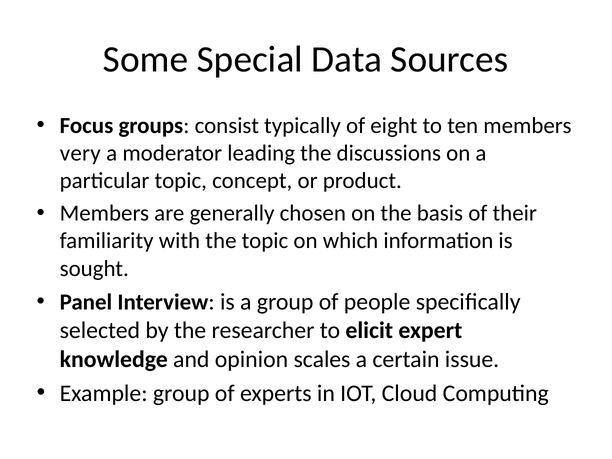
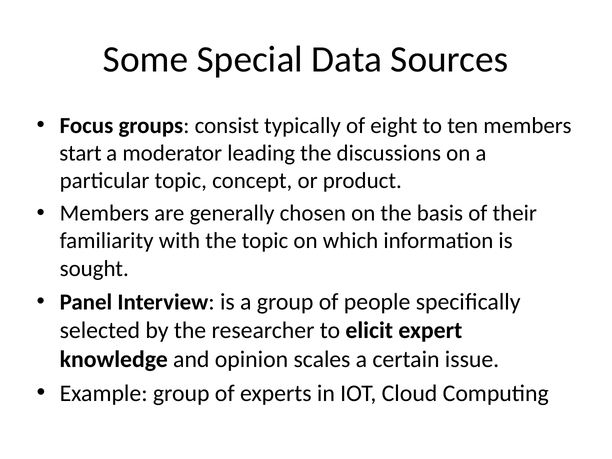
very: very -> start (80, 153)
